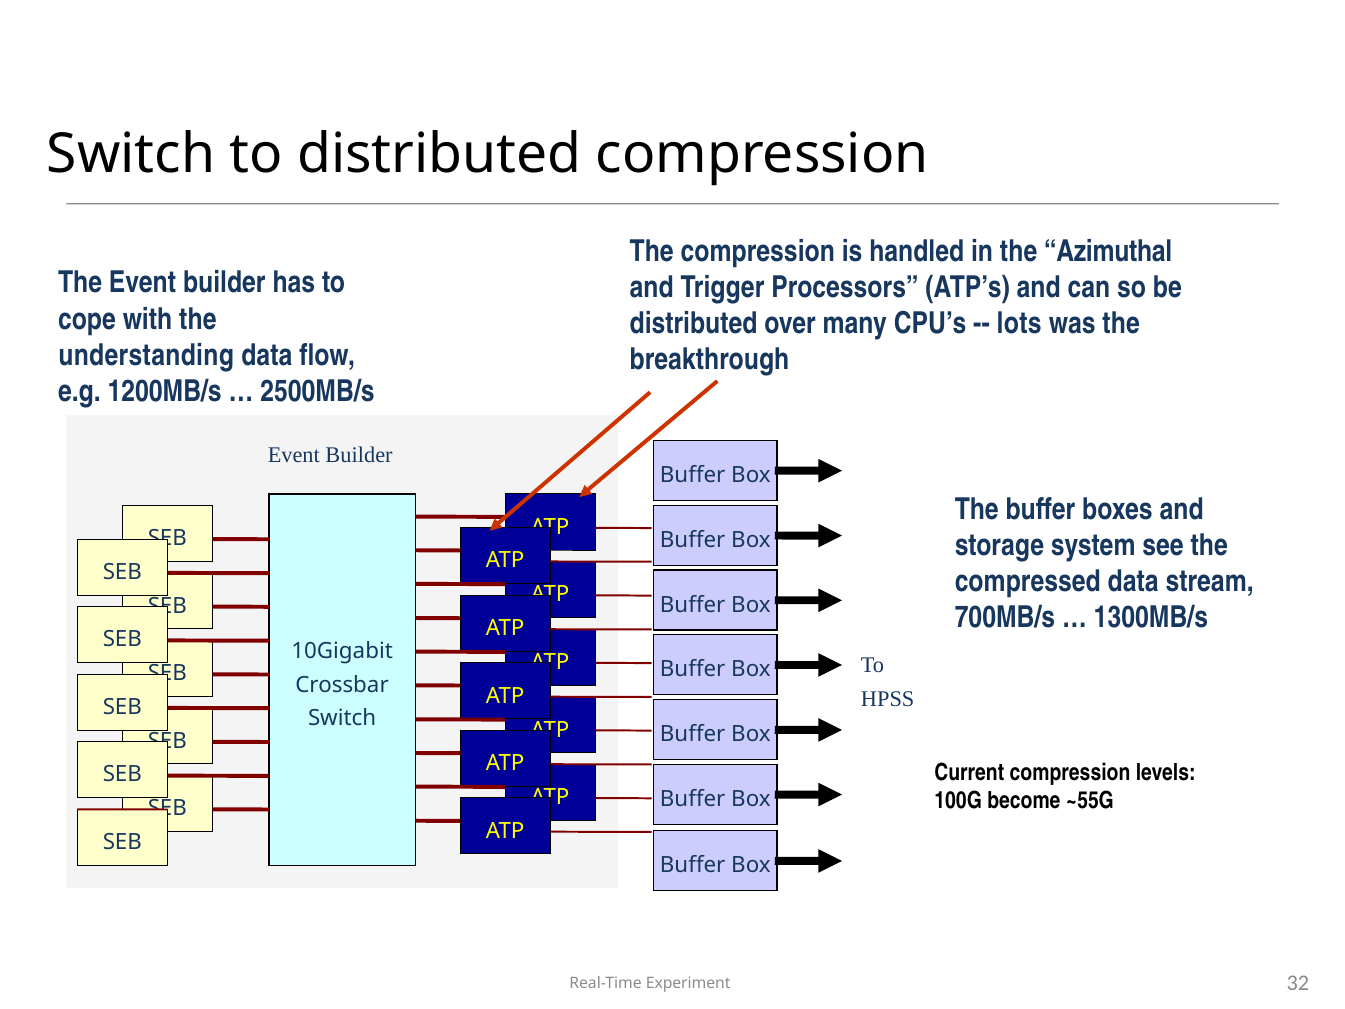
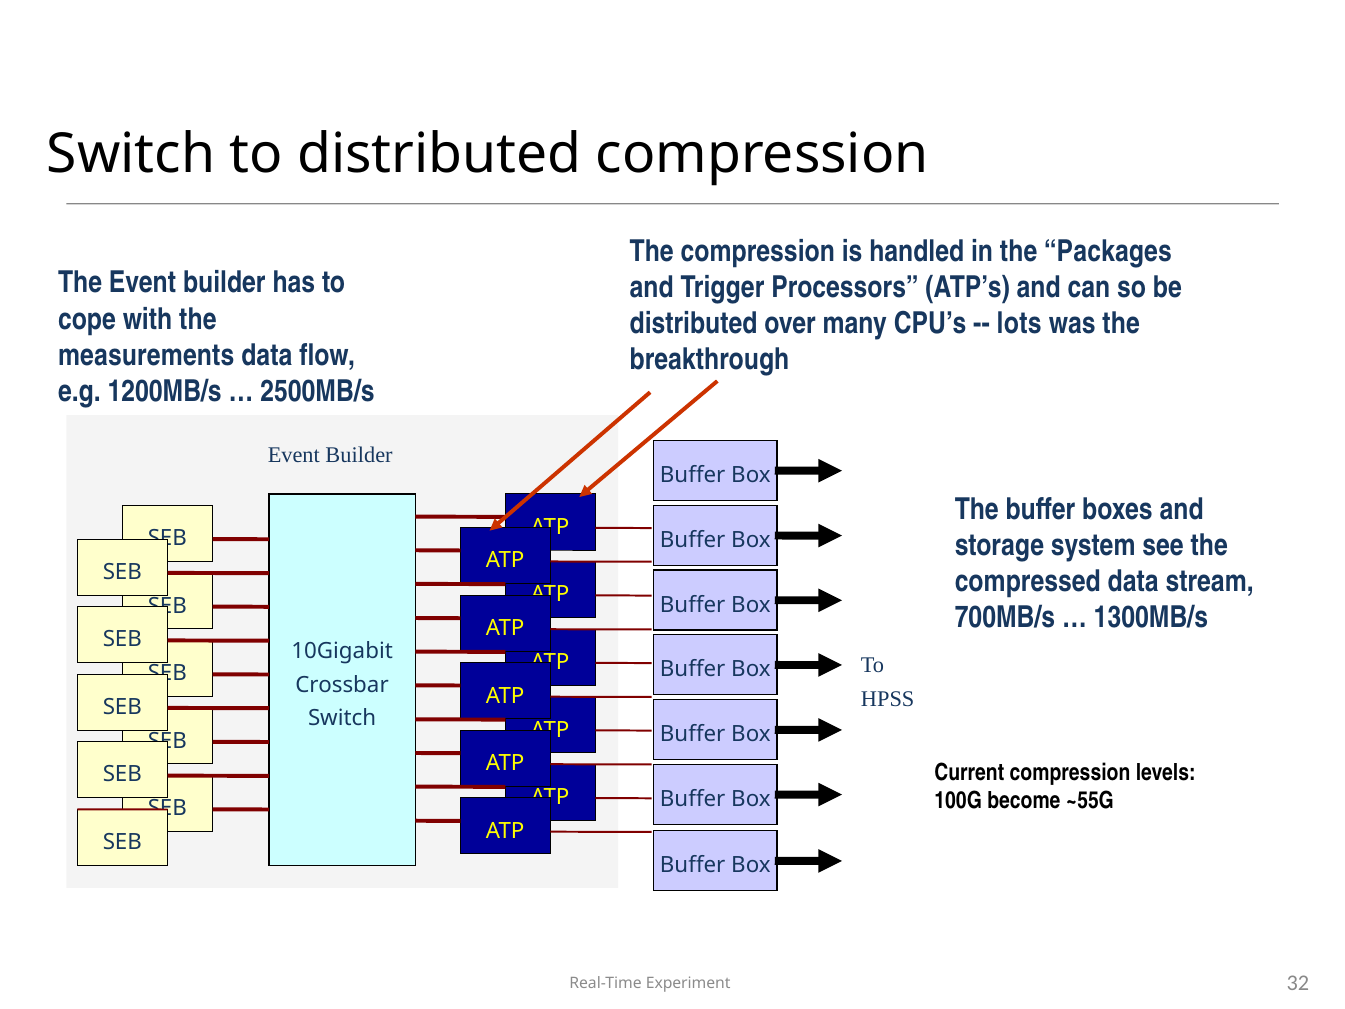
Azimuthal: Azimuthal -> Packages (1108, 251)
understanding: understanding -> measurements (146, 355)
